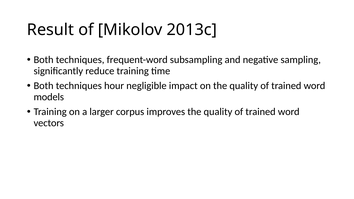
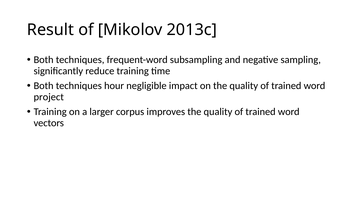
models: models -> project (49, 97)
